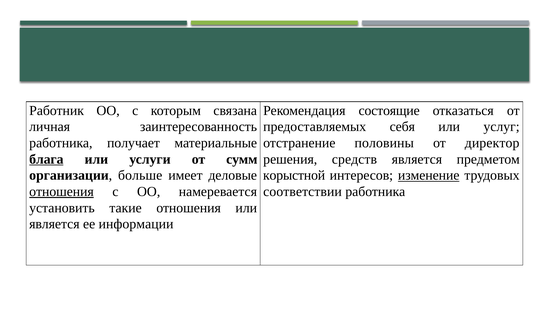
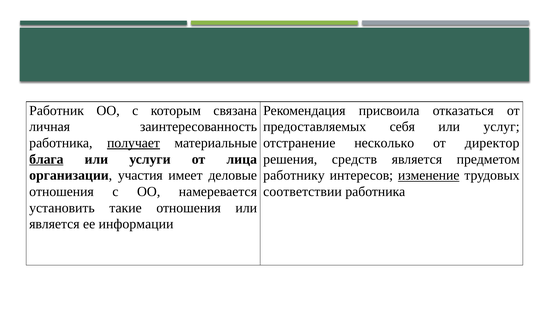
состоящие: состоящие -> присвоила (389, 110)
получает underline: none -> present (133, 143)
половины: половины -> несколько (384, 143)
сумм: сумм -> лица (242, 159)
больше: больше -> участия (140, 175)
корыстной: корыстной -> работнику (294, 175)
отношения underline: present -> none (62, 192)
